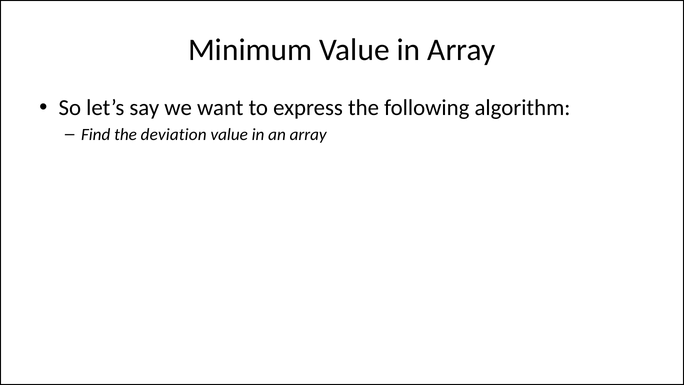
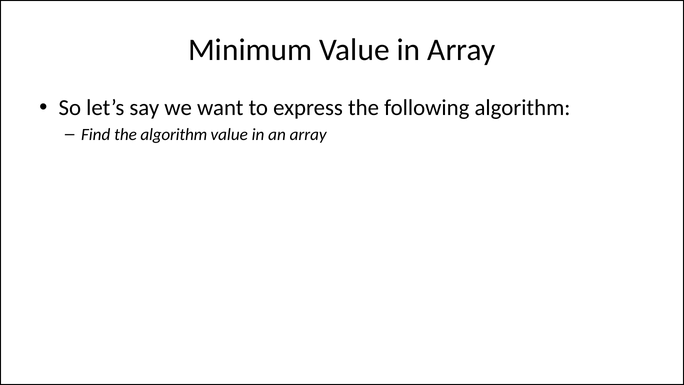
the deviation: deviation -> algorithm (174, 135)
